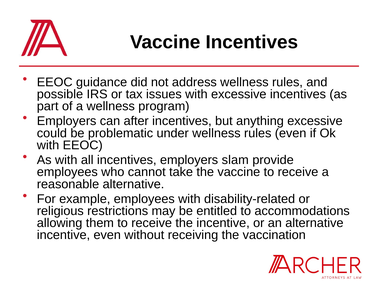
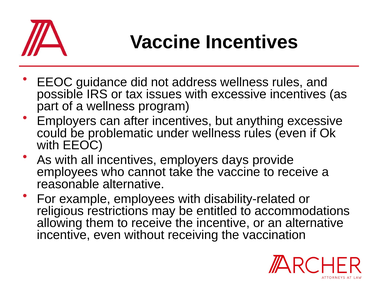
slam: slam -> days (235, 160)
